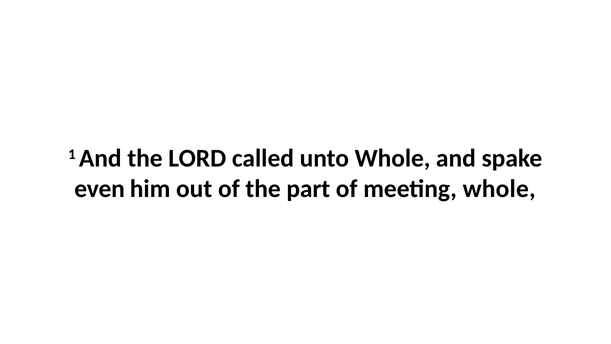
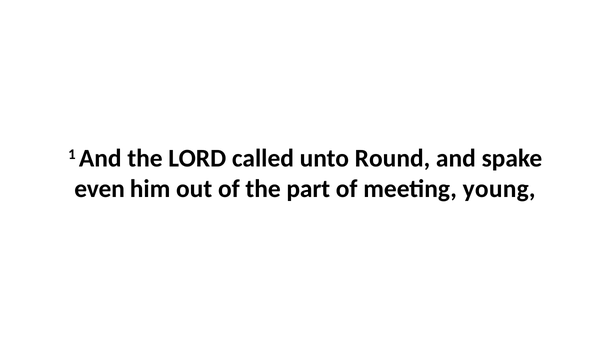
unto Whole: Whole -> Round (392, 158)
meeting whole: whole -> young (499, 189)
